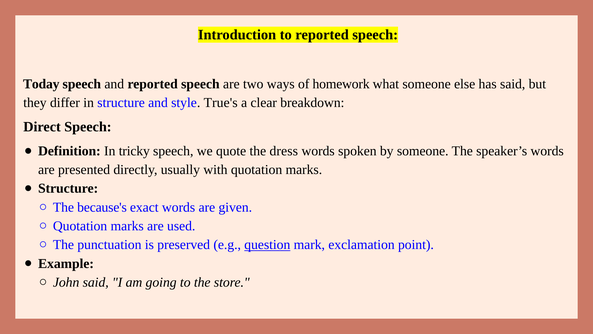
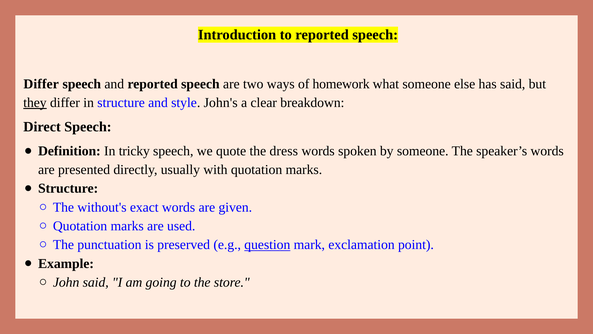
Today: Today -> Differ (41, 84)
they underline: none -> present (35, 103)
True's: True's -> John's (221, 103)
because's: because's -> without's (102, 207)
